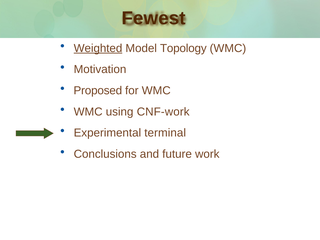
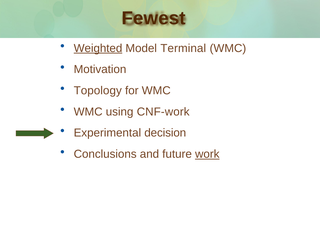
Topology: Topology -> Terminal (183, 48)
Proposed: Proposed -> Topology (98, 91)
terminal: terminal -> decision (165, 133)
work underline: none -> present (207, 154)
